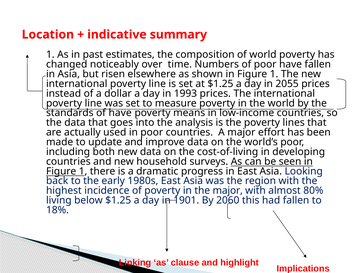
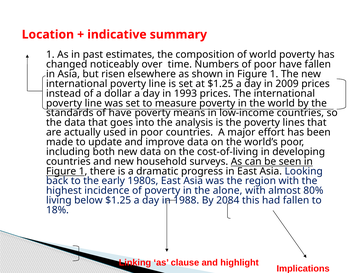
2055: 2055 -> 2009 (287, 84)
the major: major -> alone (228, 191)
1901: 1901 -> 1988 (186, 200)
2060: 2060 -> 2084 (228, 200)
